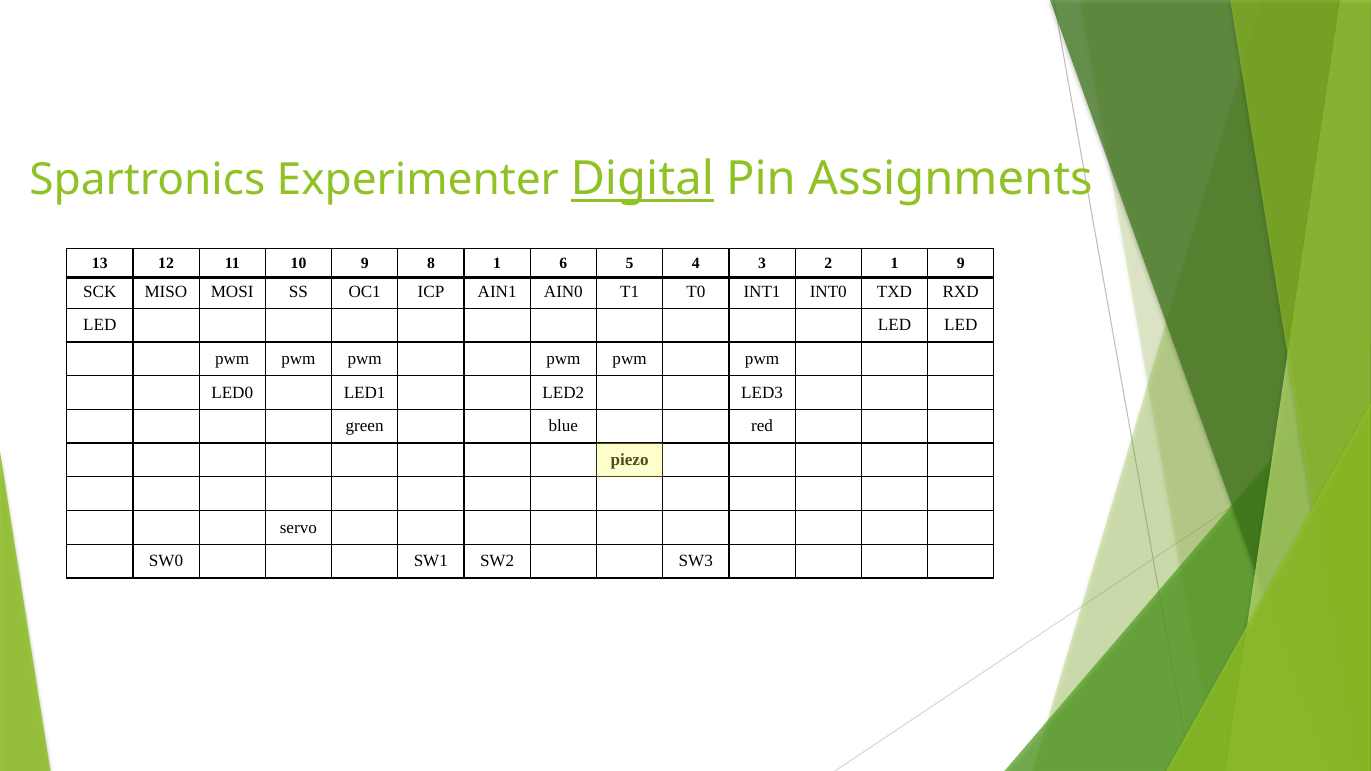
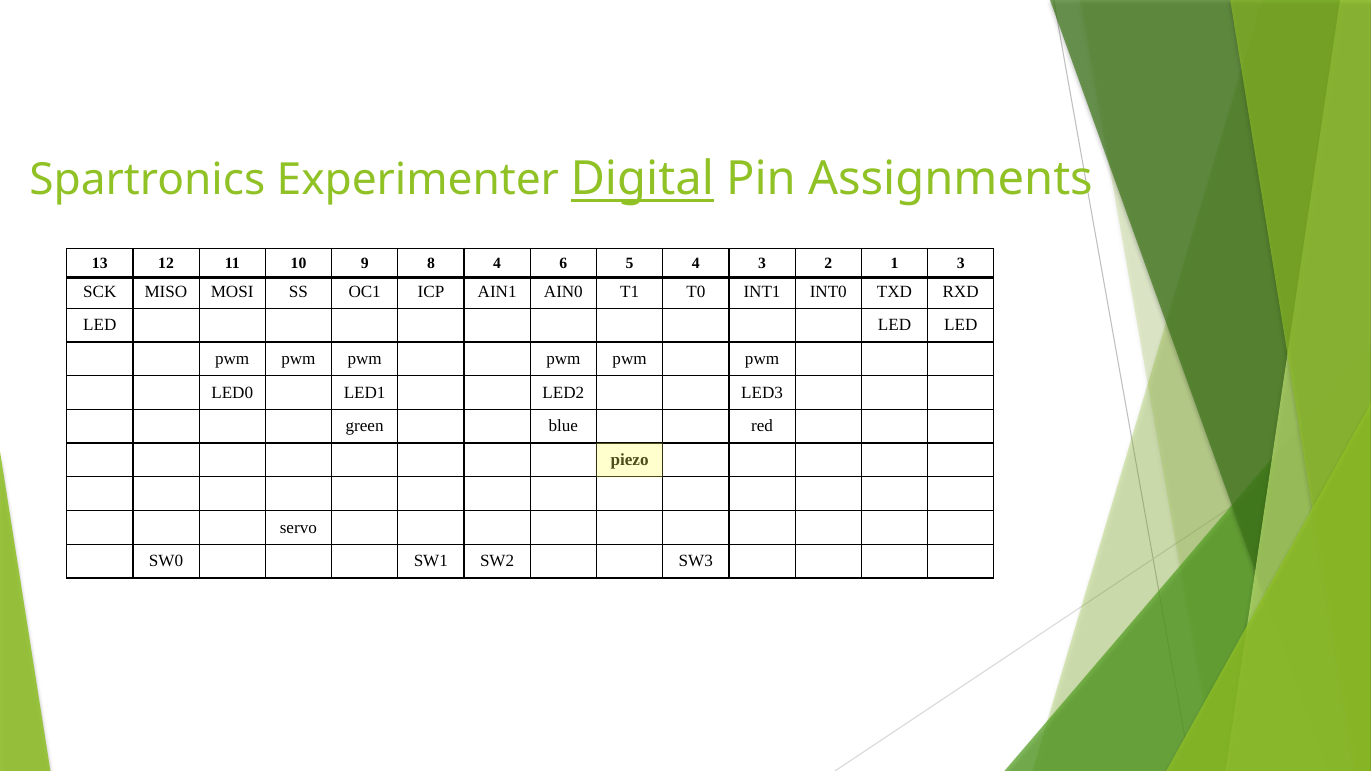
8 1: 1 -> 4 (497, 263)
1 9: 9 -> 3 (961, 263)
